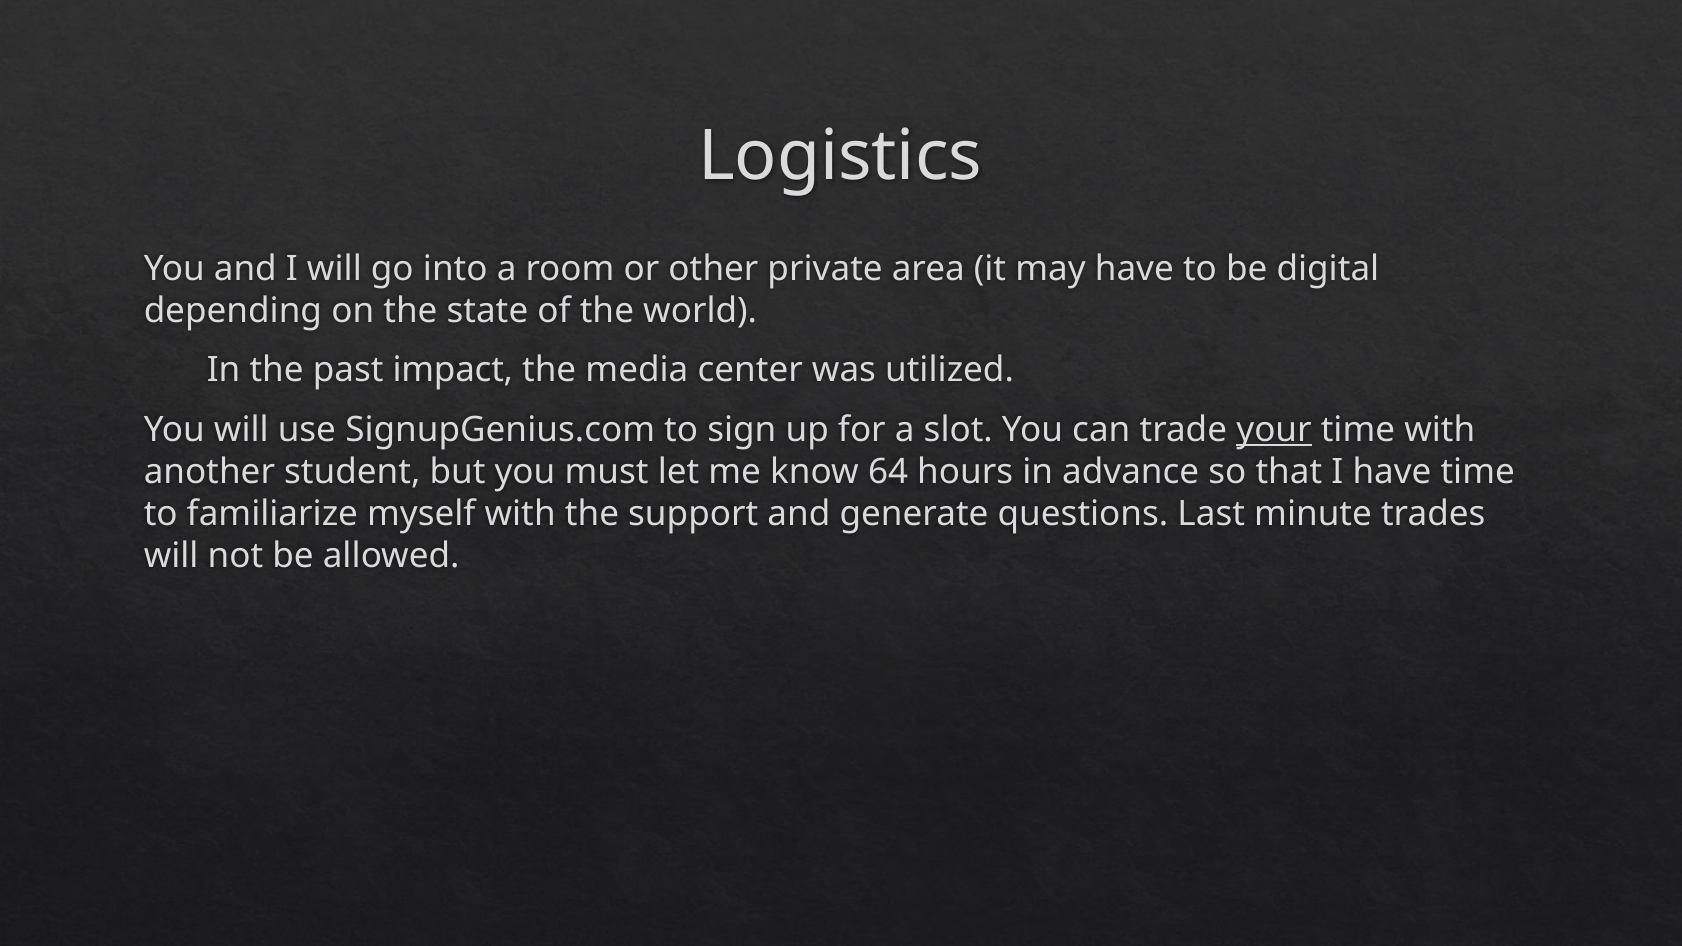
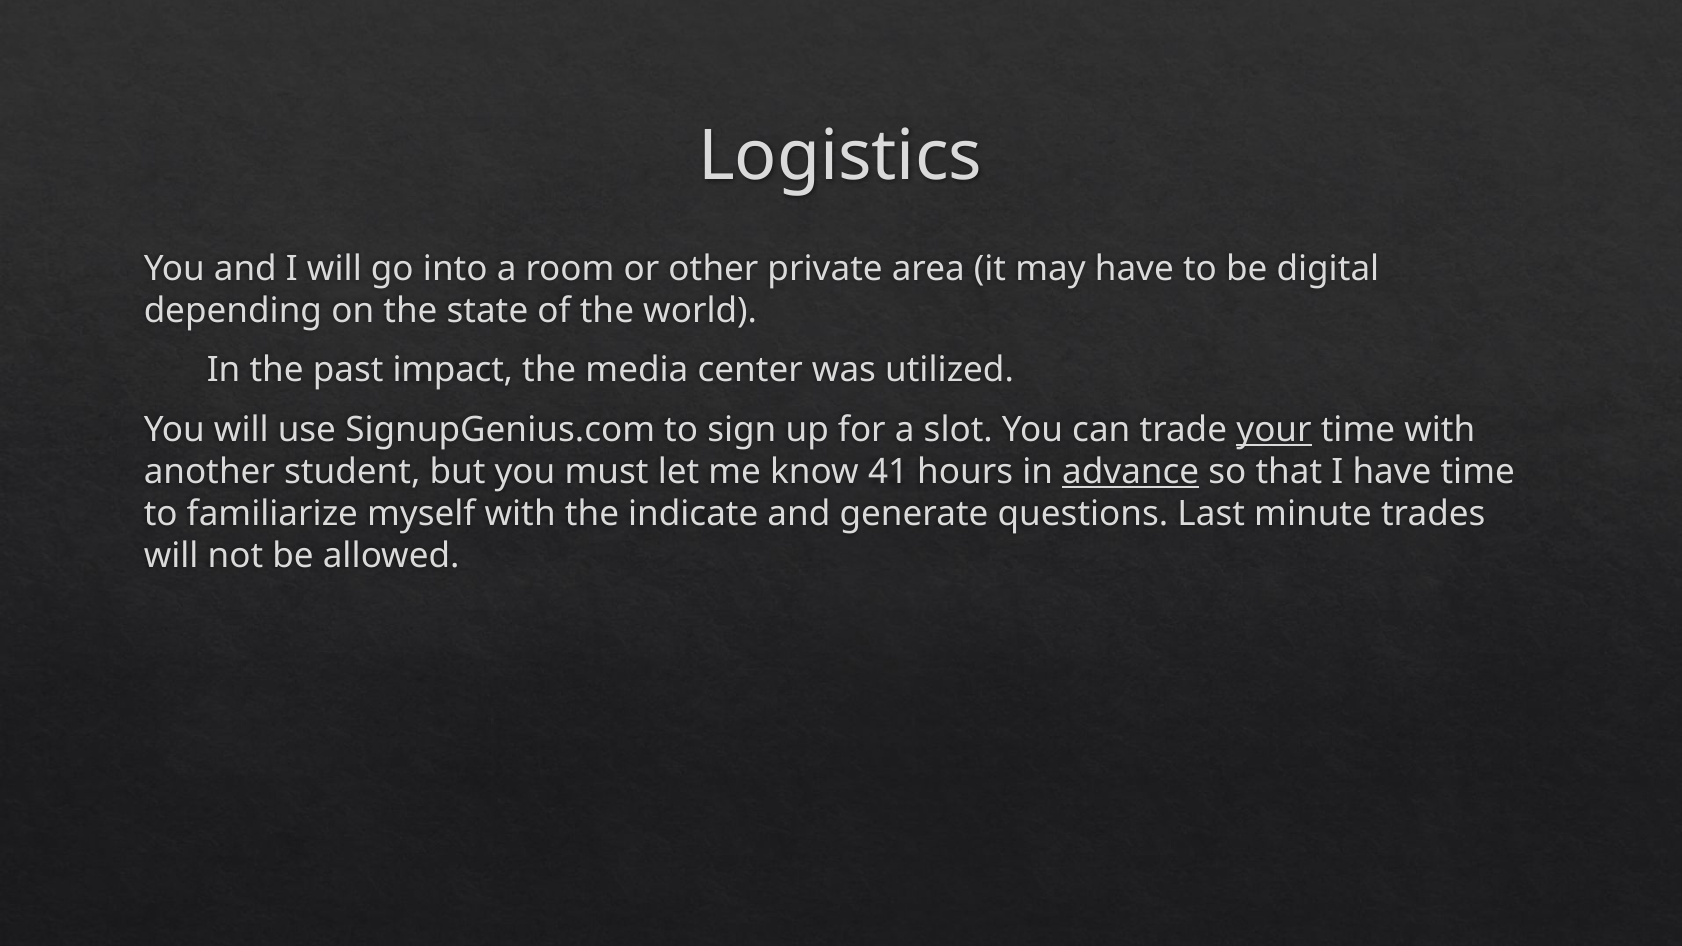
64: 64 -> 41 (888, 472)
advance underline: none -> present (1131, 472)
support: support -> indicate (693, 514)
